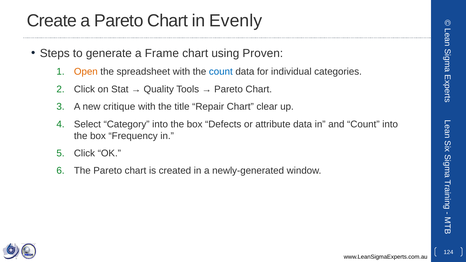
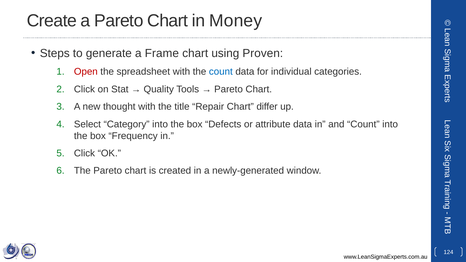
Evenly: Evenly -> Money (236, 21)
Open colour: orange -> red (86, 72)
critique: critique -> thought (119, 107)
clear: clear -> differ (267, 107)
